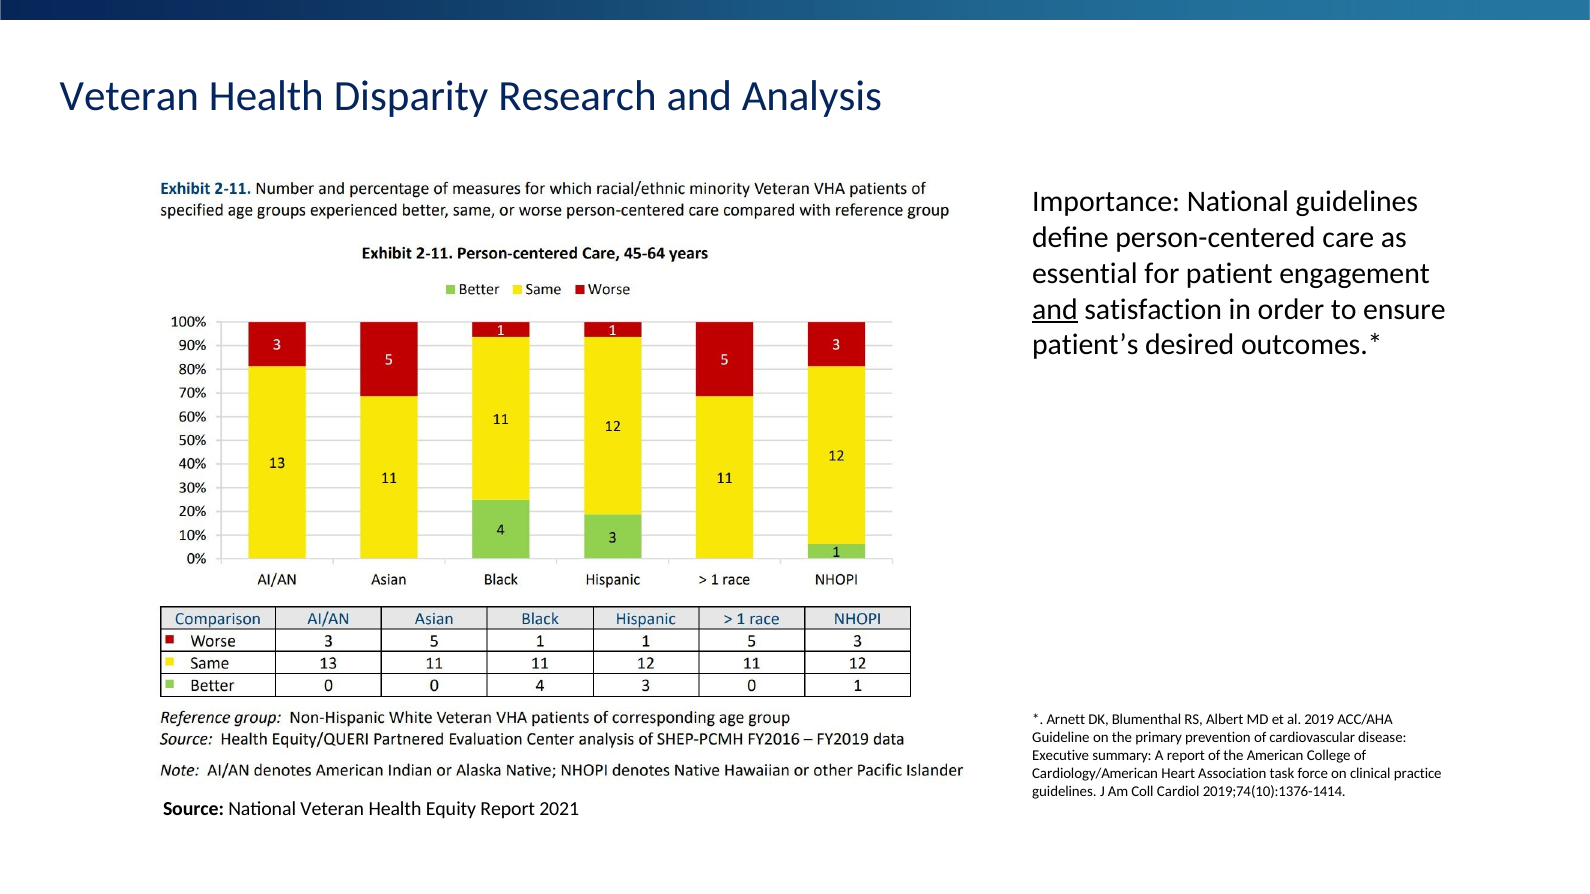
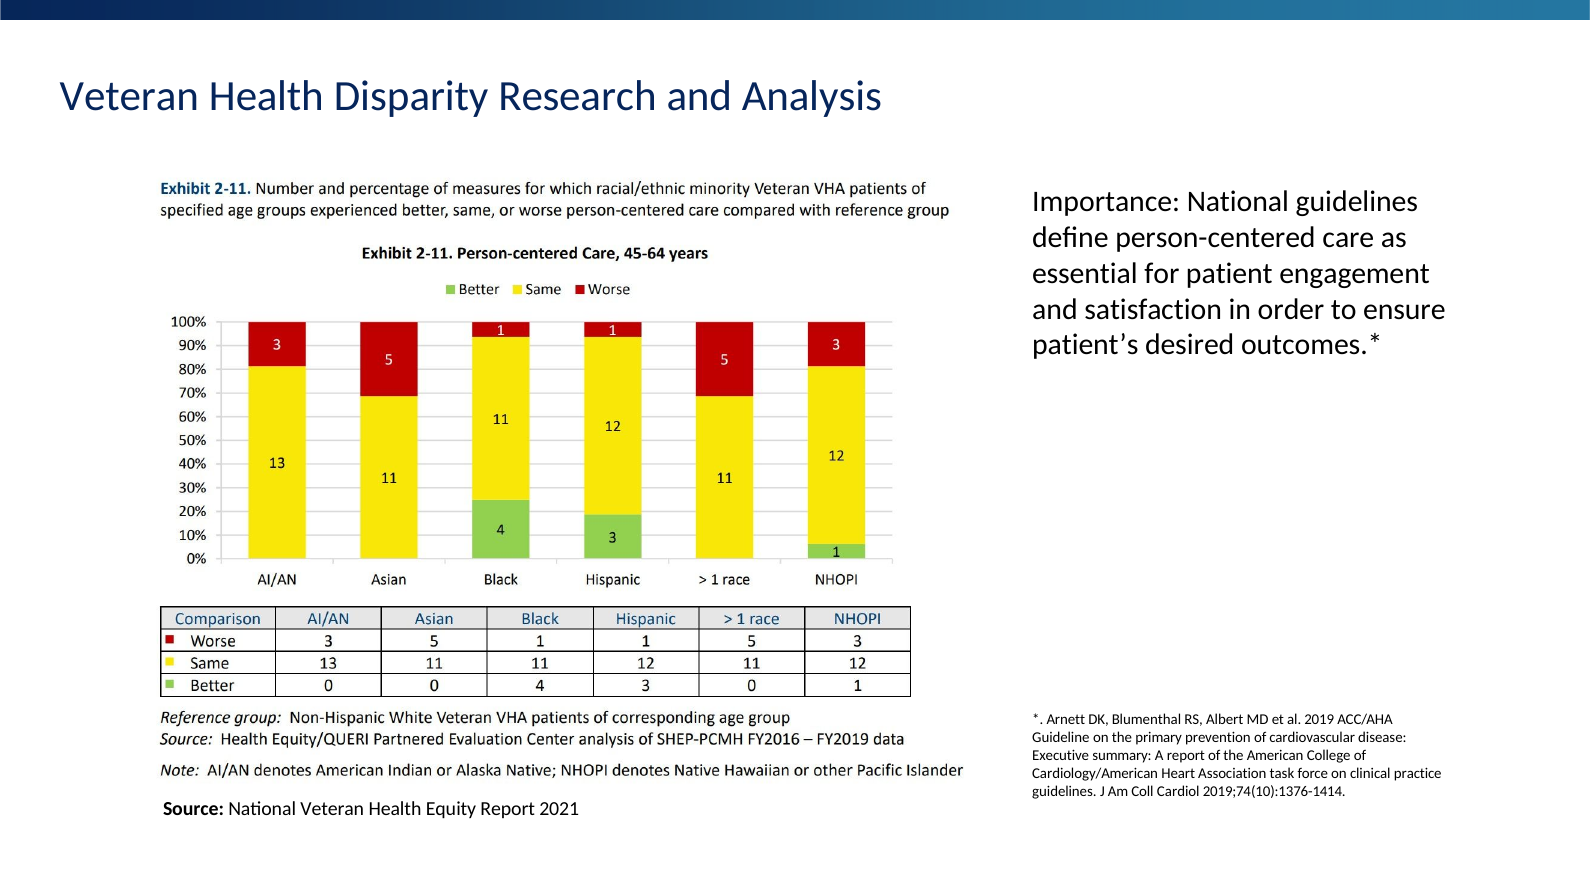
and underline: present -> none (1055, 309)
